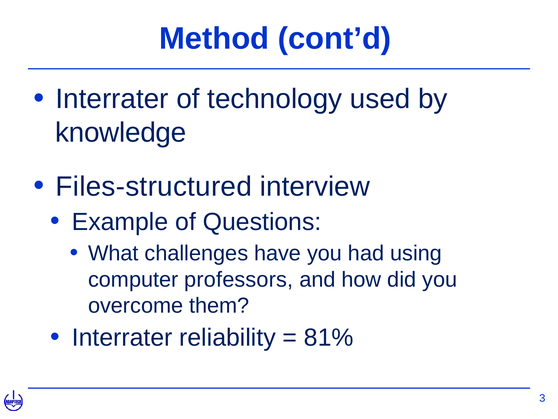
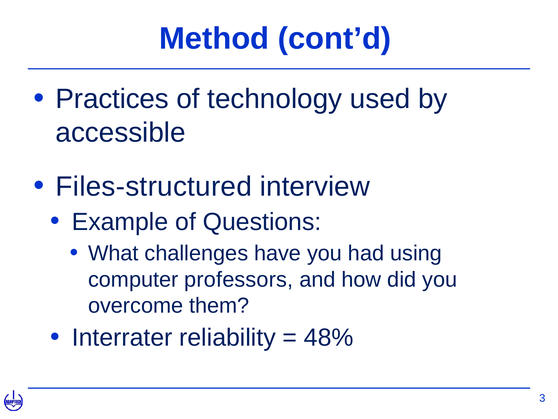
Interrater: Interrater -> Practices (112, 99)
knowledge: knowledge -> accessible (121, 132)
81%: 81% -> 48% (329, 337)
